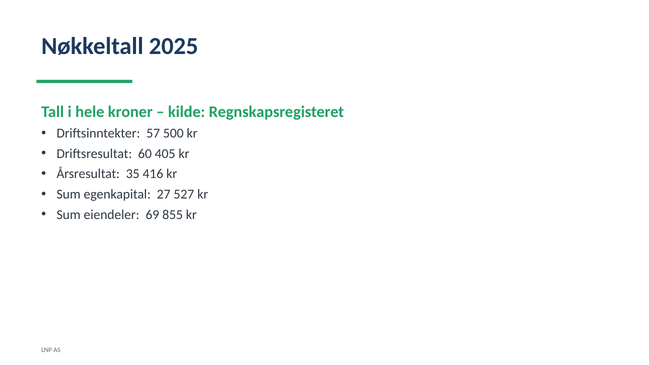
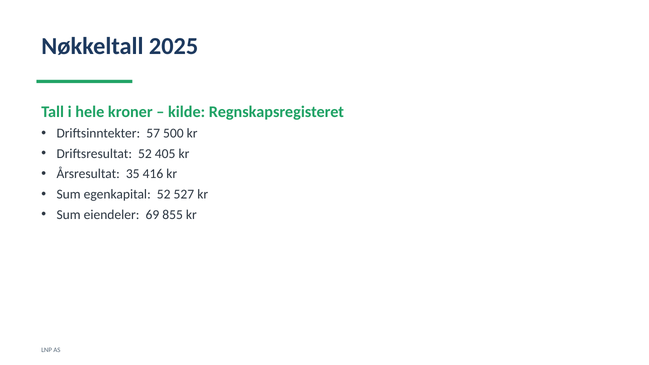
Driftsresultat 60: 60 -> 52 (145, 154)
egenkapital 27: 27 -> 52 (164, 194)
